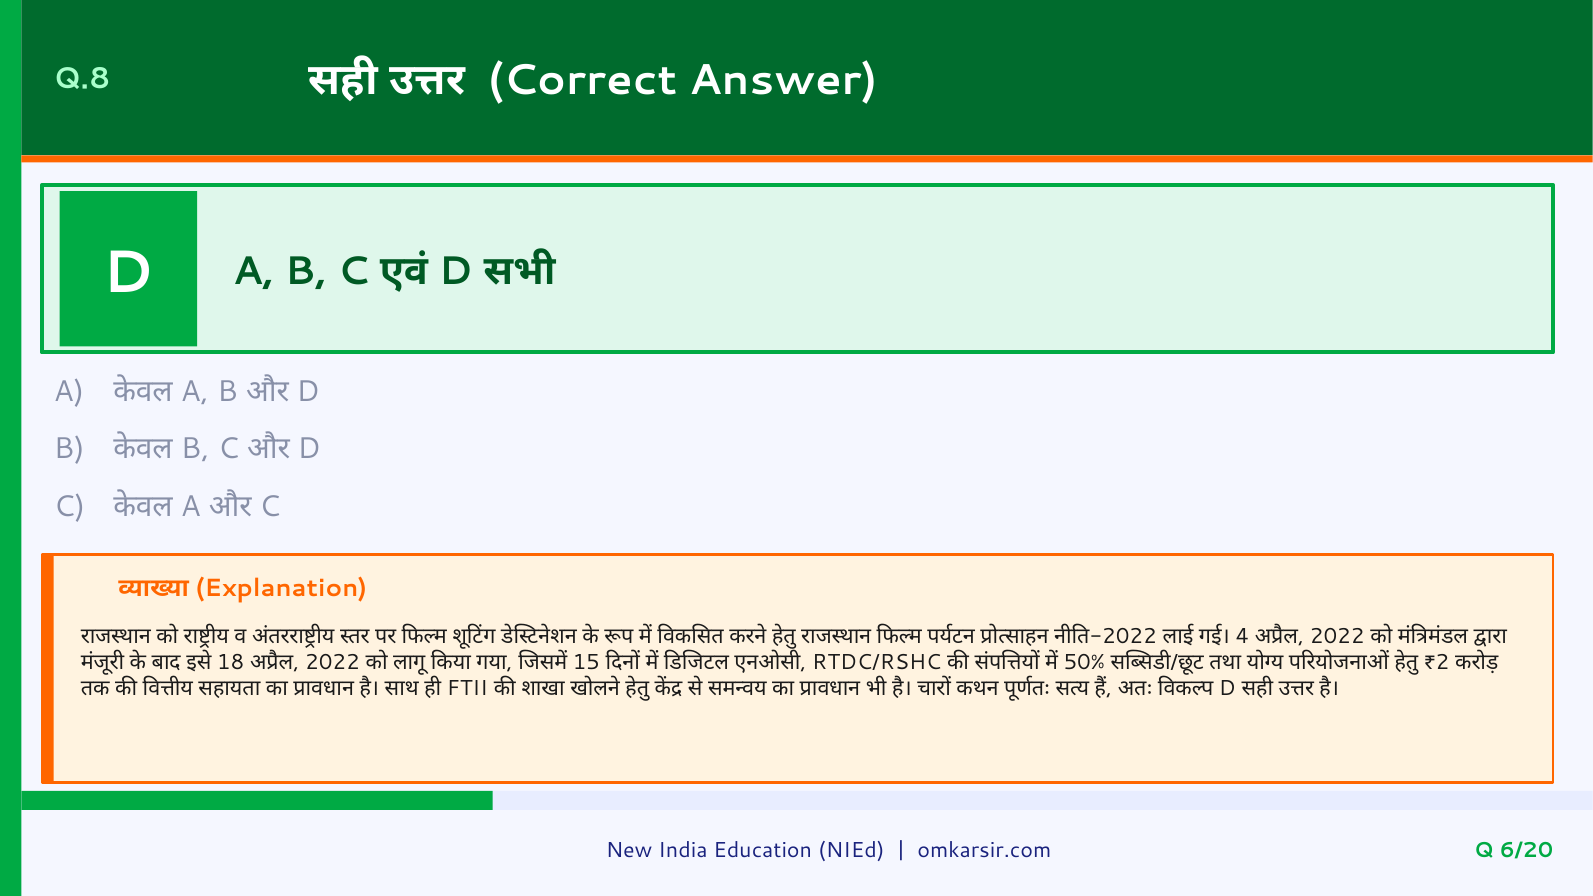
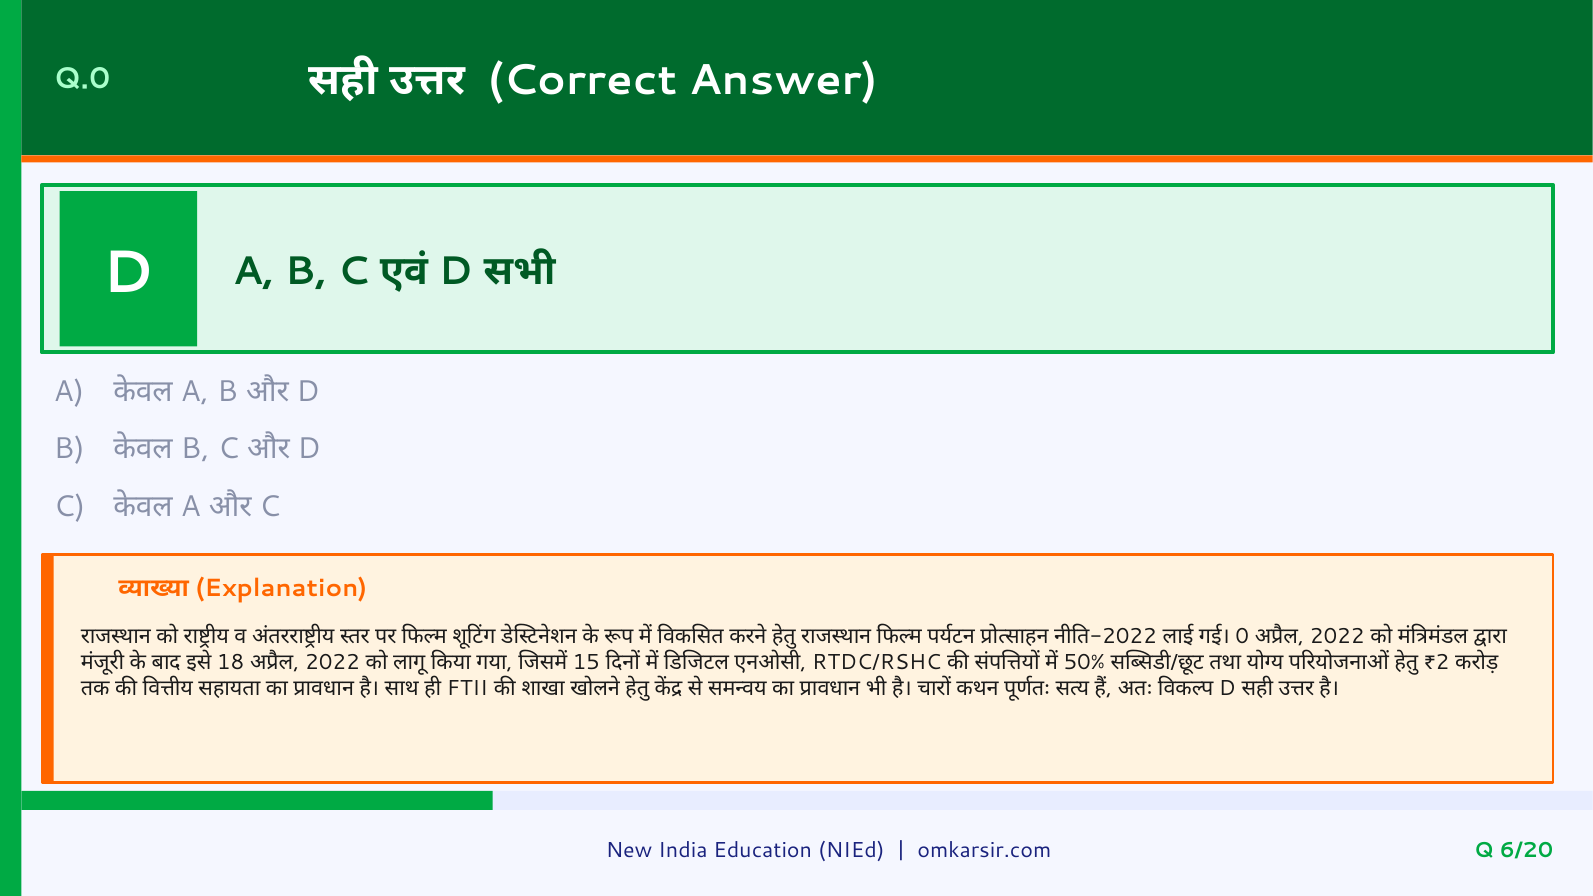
Q.8: Q.8 -> Q.0 (82, 79)
4: 4 -> 0 (1242, 637)
